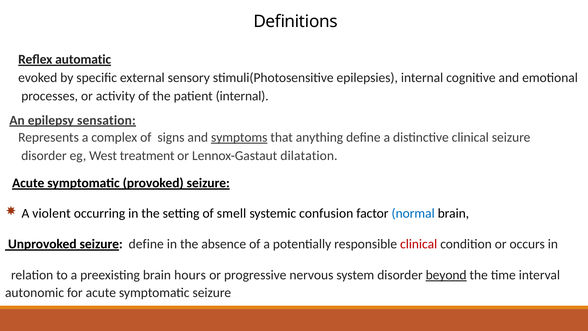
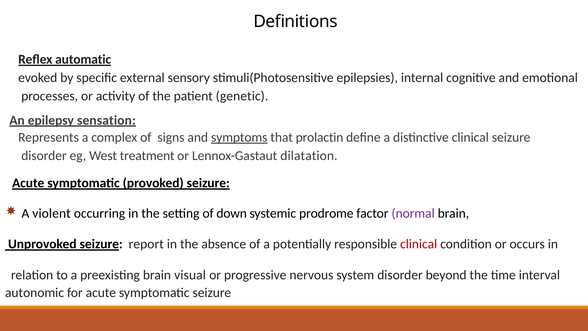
patient internal: internal -> genetic (242, 96)
anything: anything -> prolactin (320, 137)
smell: smell -> down (232, 213)
confusion: confusion -> prodrome (326, 213)
normal colour: blue -> purple (413, 213)
seizure define: define -> report (146, 244)
hours: hours -> visual (190, 275)
beyond underline: present -> none (446, 275)
